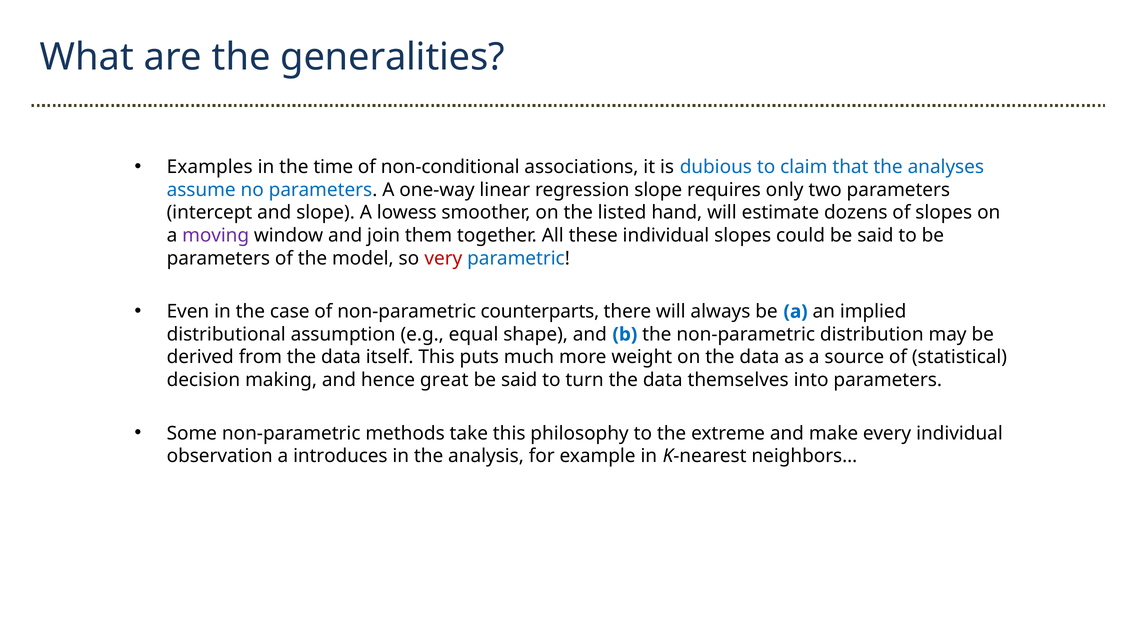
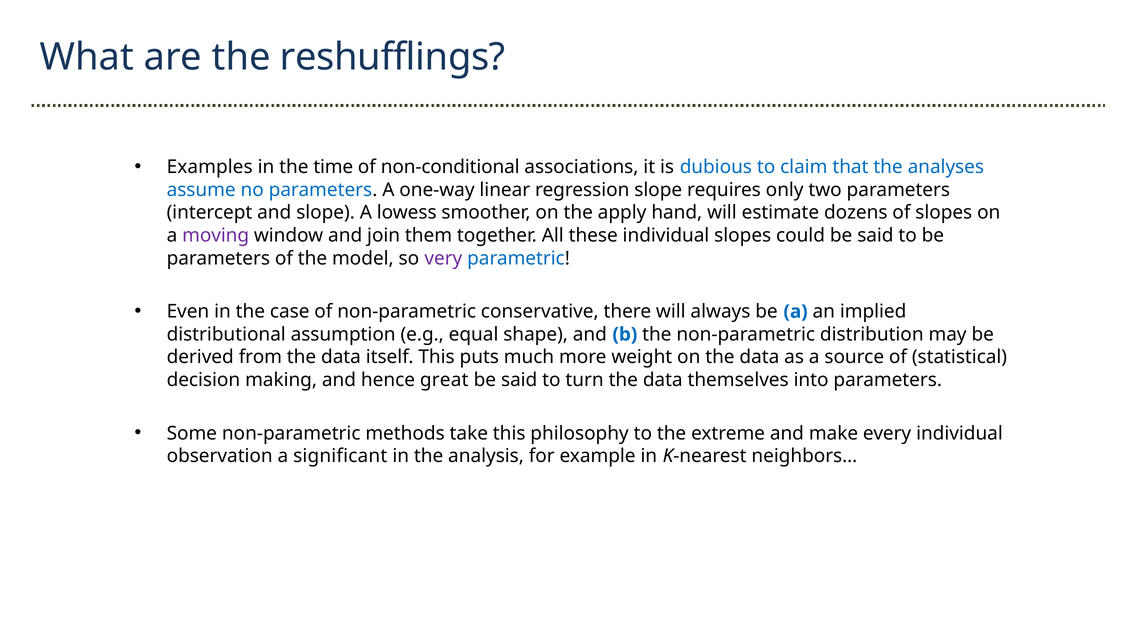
generalities: generalities -> reshufflings (393, 57)
listed: listed -> apply (622, 213)
very colour: red -> purple (443, 258)
counterparts: counterparts -> conservative (540, 312)
introduces: introduces -> significant (340, 456)
